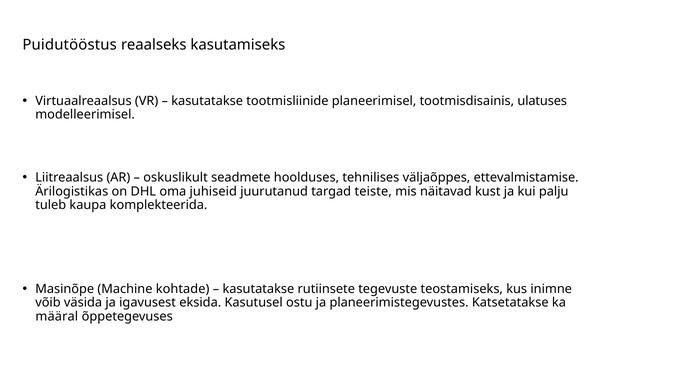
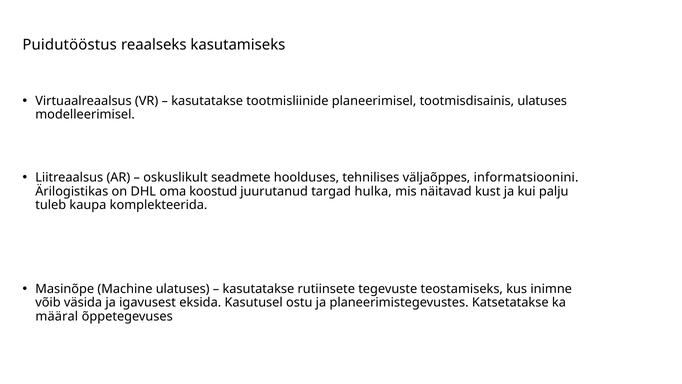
ettevalmistamise: ettevalmistamise -> informatsioonini (526, 177)
juhiseid: juhiseid -> koostud (213, 191)
teiste: teiste -> hulka (373, 191)
Machine kohtade: kohtade -> ulatuses (183, 289)
